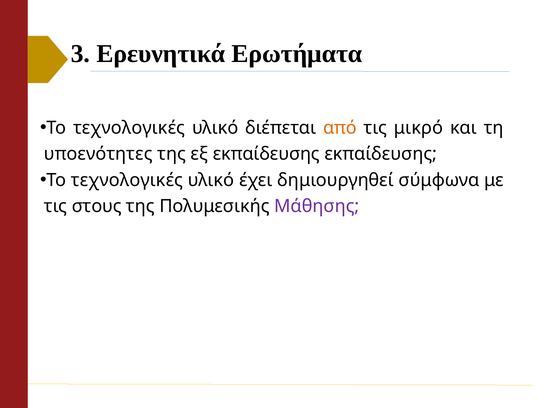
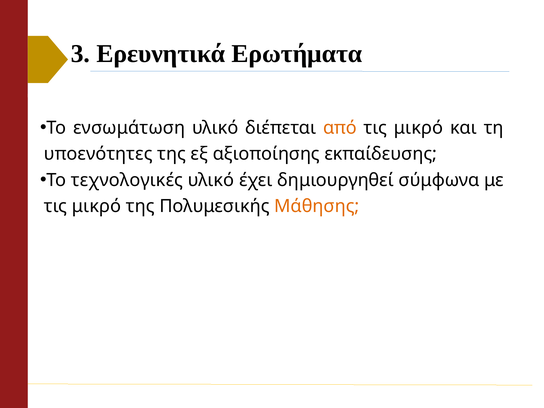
τεχνολογικές: τεχνολογικές -> ενσωμάτωση (129, 128)
εξ εκπαίδευσης: εκπαίδευσης -> αξιοποίησης (266, 154)
στους: στους -> μικρό (97, 206)
Μάθησης colour: purple -> orange (317, 206)
